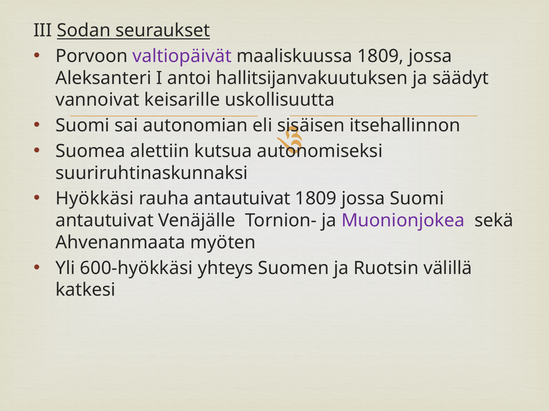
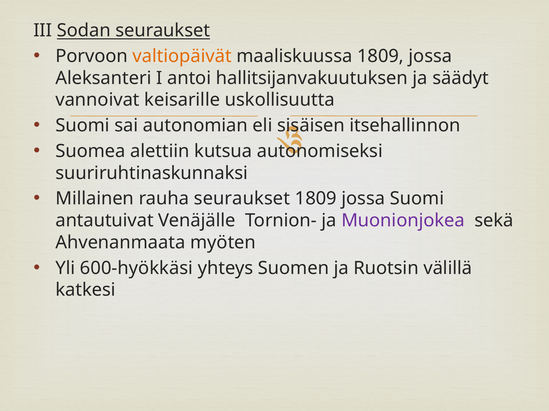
valtiopäivät colour: purple -> orange (182, 56)
Hyökkäsi: Hyökkäsi -> Millainen (95, 199)
rauha antautuivat: antautuivat -> seuraukset (242, 199)
